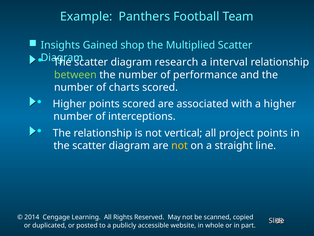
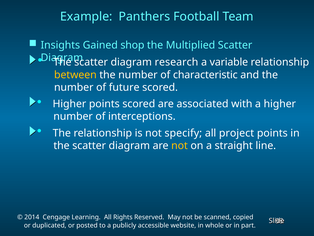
interval: interval -> variable (229, 62)
between colour: light green -> yellow (75, 75)
performance: performance -> characteristic (205, 75)
charts: charts -> future (124, 87)
vertical: vertical -> specify (183, 133)
